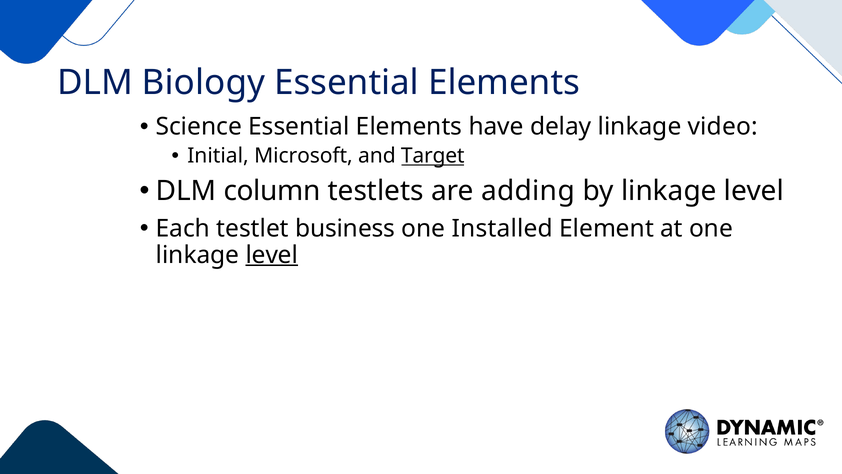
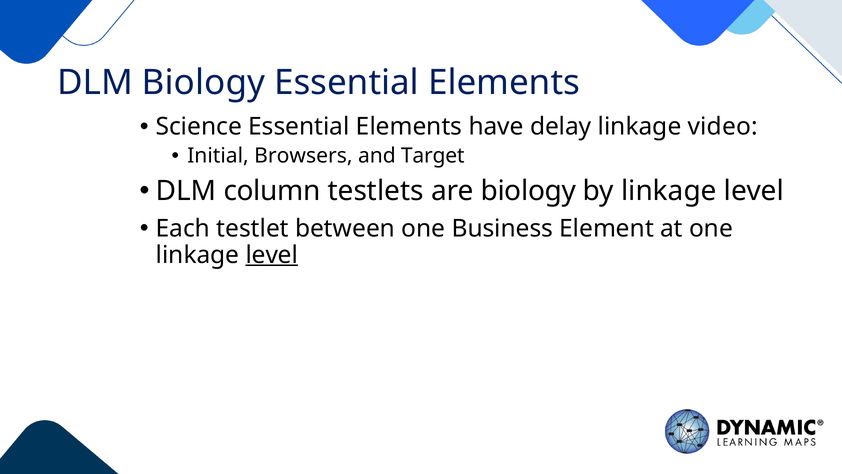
Microsoft: Microsoft -> Browsers (303, 156)
Target underline: present -> none (433, 156)
are adding: adding -> biology (528, 191)
business: business -> between (345, 228)
Installed: Installed -> Business (502, 228)
